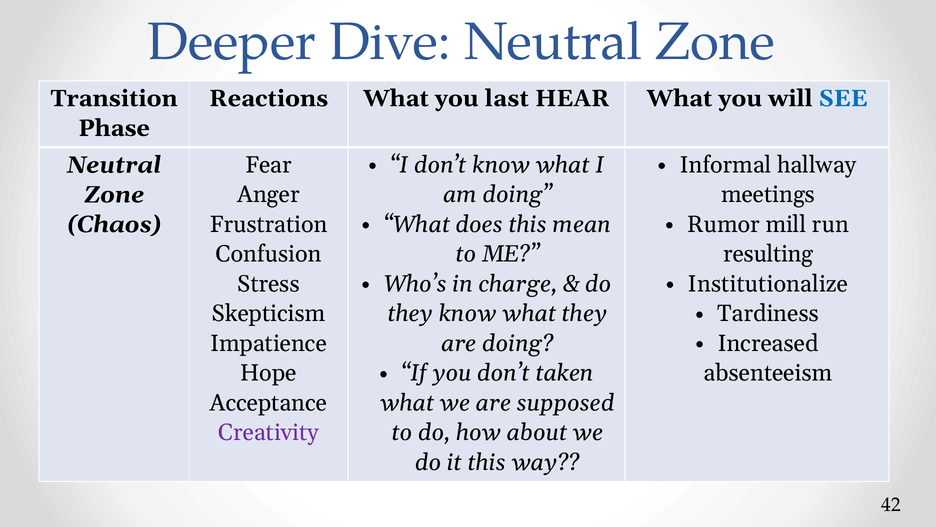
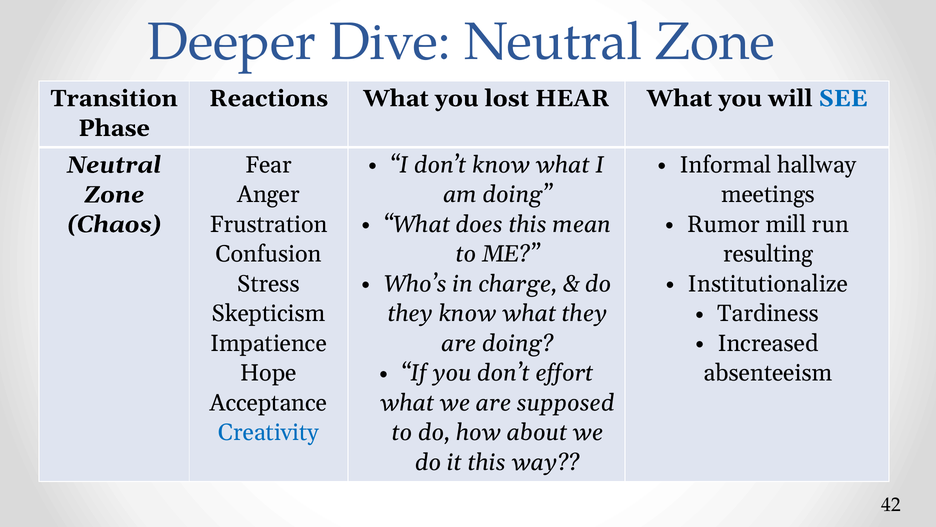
last: last -> lost (507, 98)
taken: taken -> effort (565, 373)
Creativity colour: purple -> blue (269, 432)
